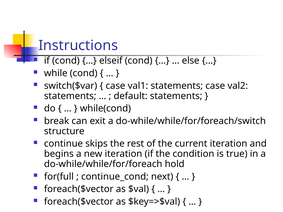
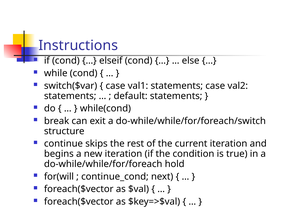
for(full: for(full -> for(will (59, 177)
